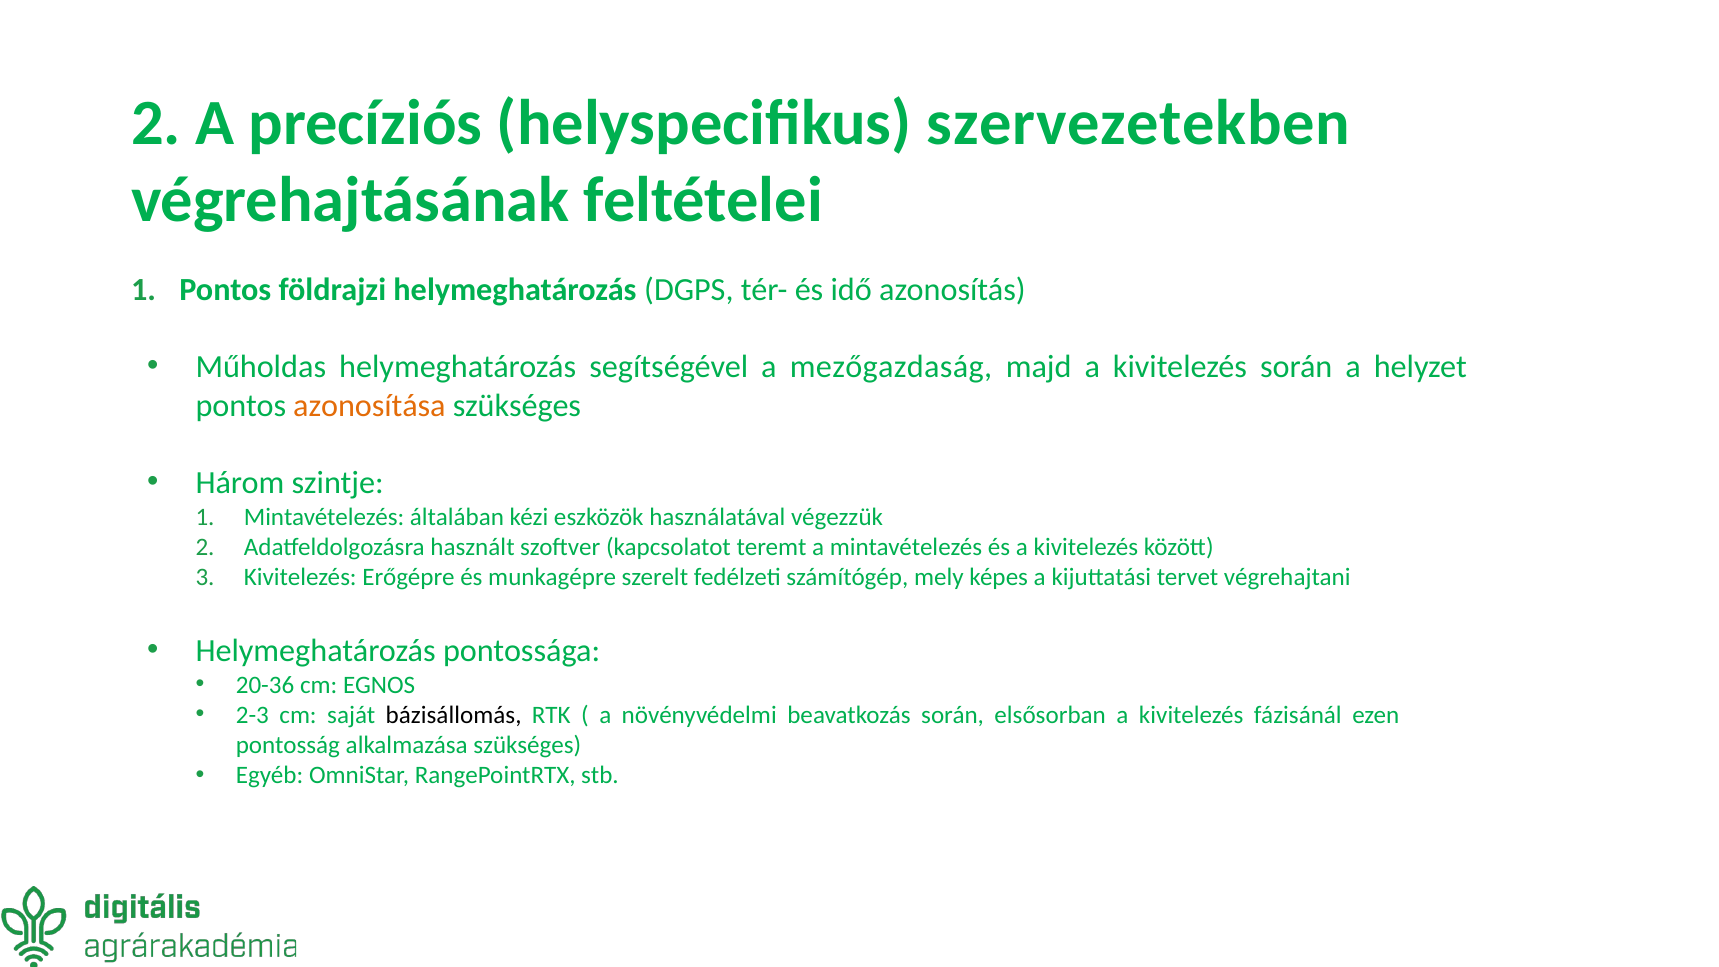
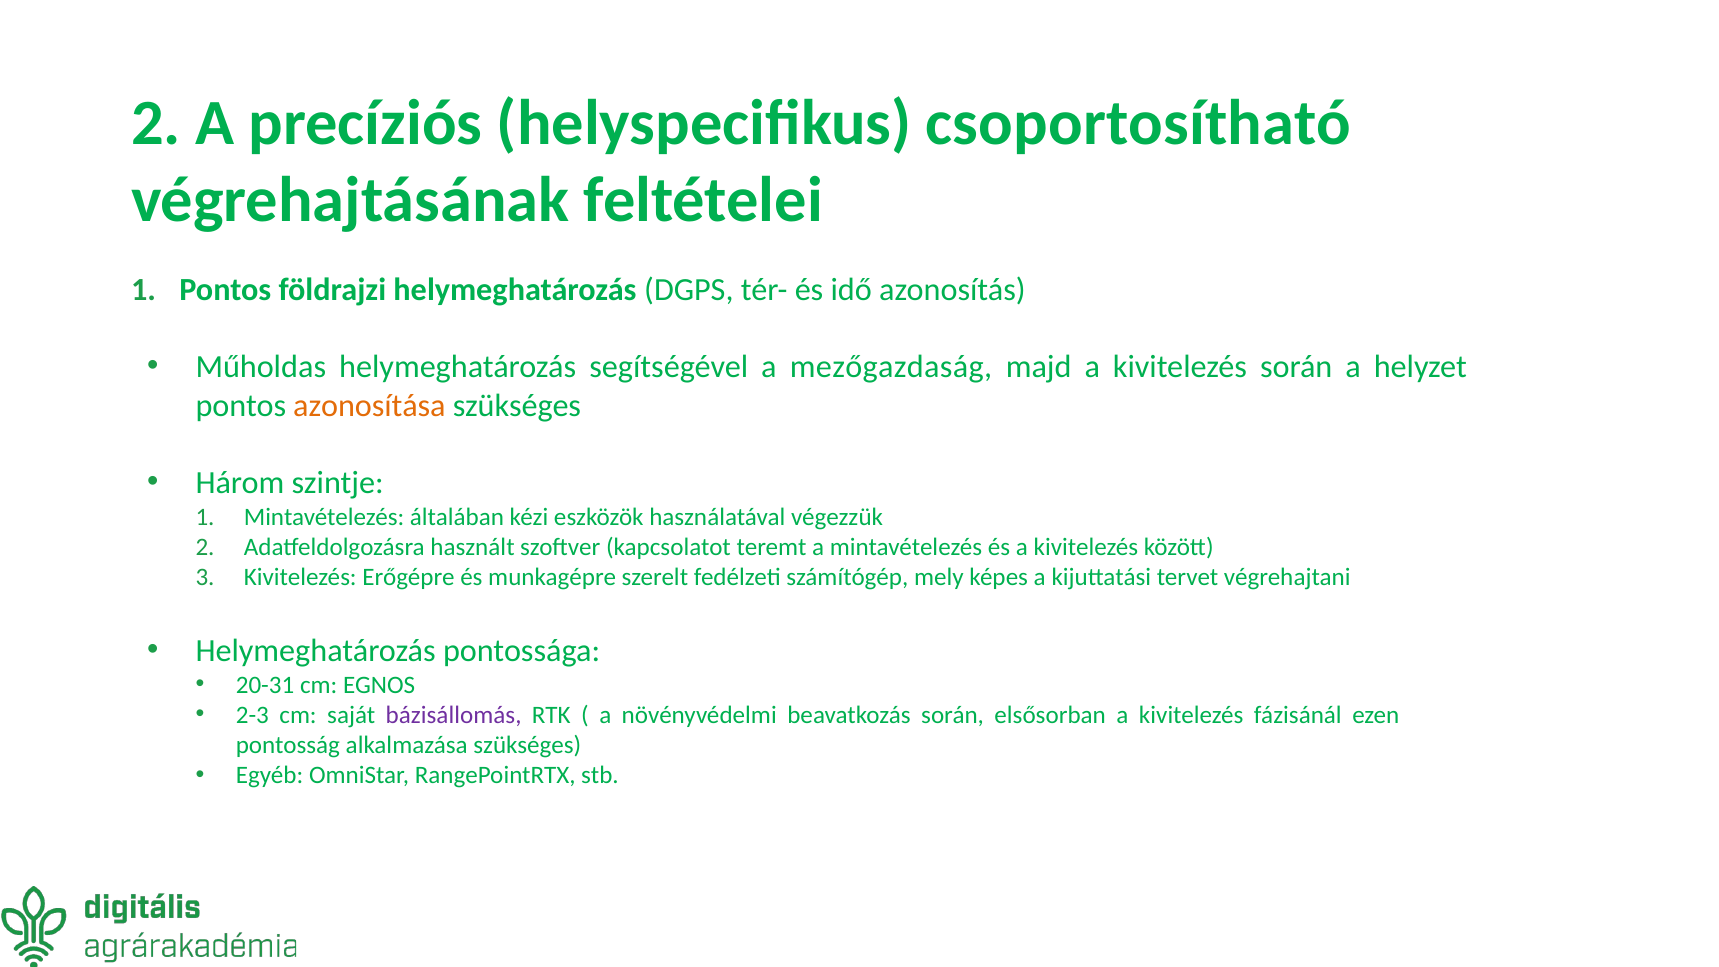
szervezetekben: szervezetekben -> csoportosítható (1139, 123)
20-36: 20-36 -> 20-31 (265, 685)
bázisállomás colour: black -> purple (454, 715)
